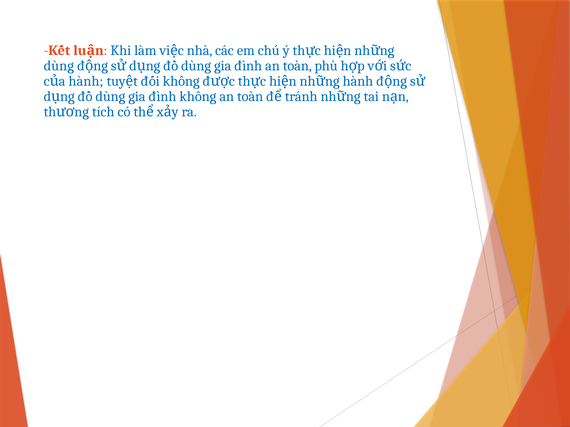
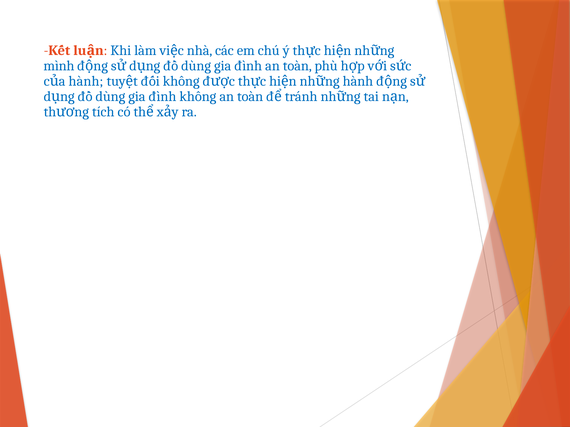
dùng: dùng -> mình (59, 66)
